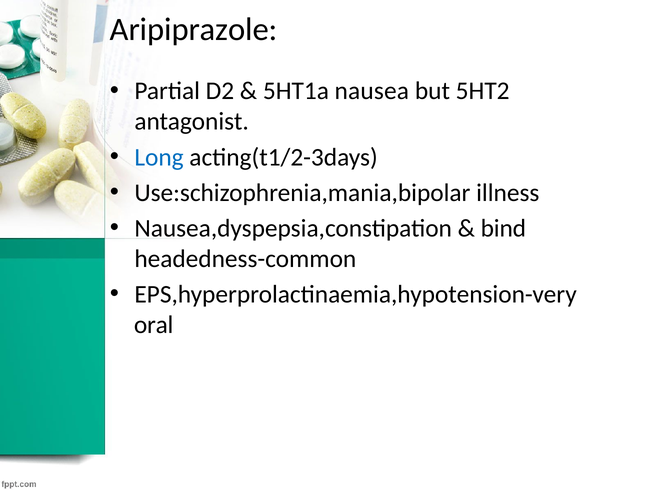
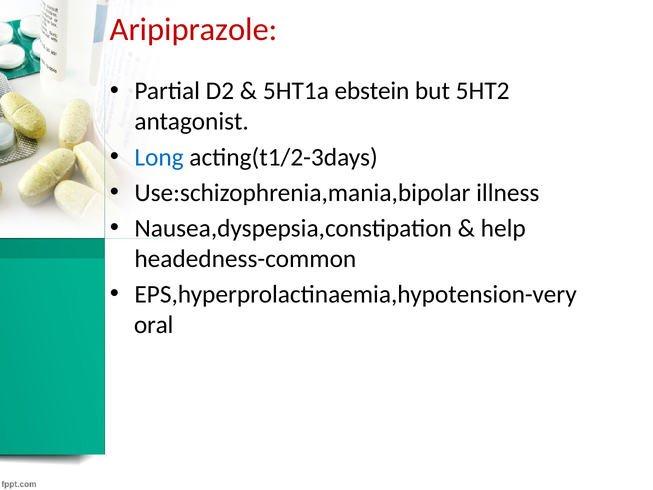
Aripiprazole colour: black -> red (194, 30)
nausea: nausea -> ebstein (372, 91)
bind: bind -> help (503, 228)
